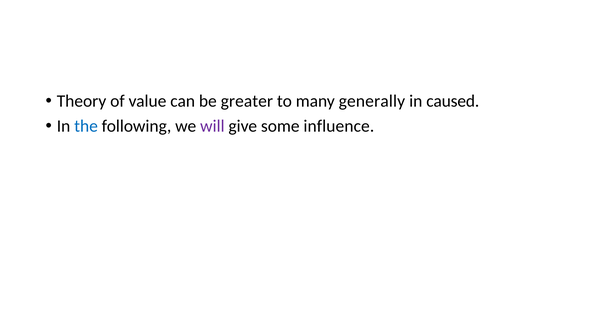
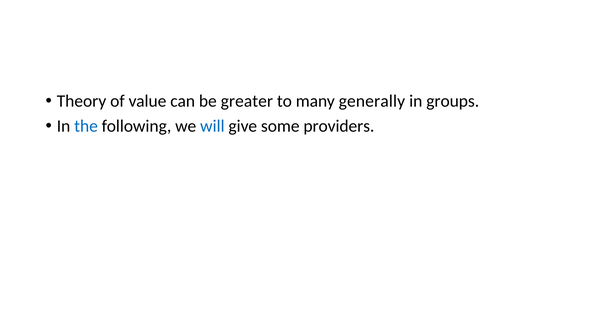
caused: caused -> groups (453, 101)
will colour: purple -> blue (212, 126)
influence: influence -> providers (339, 126)
